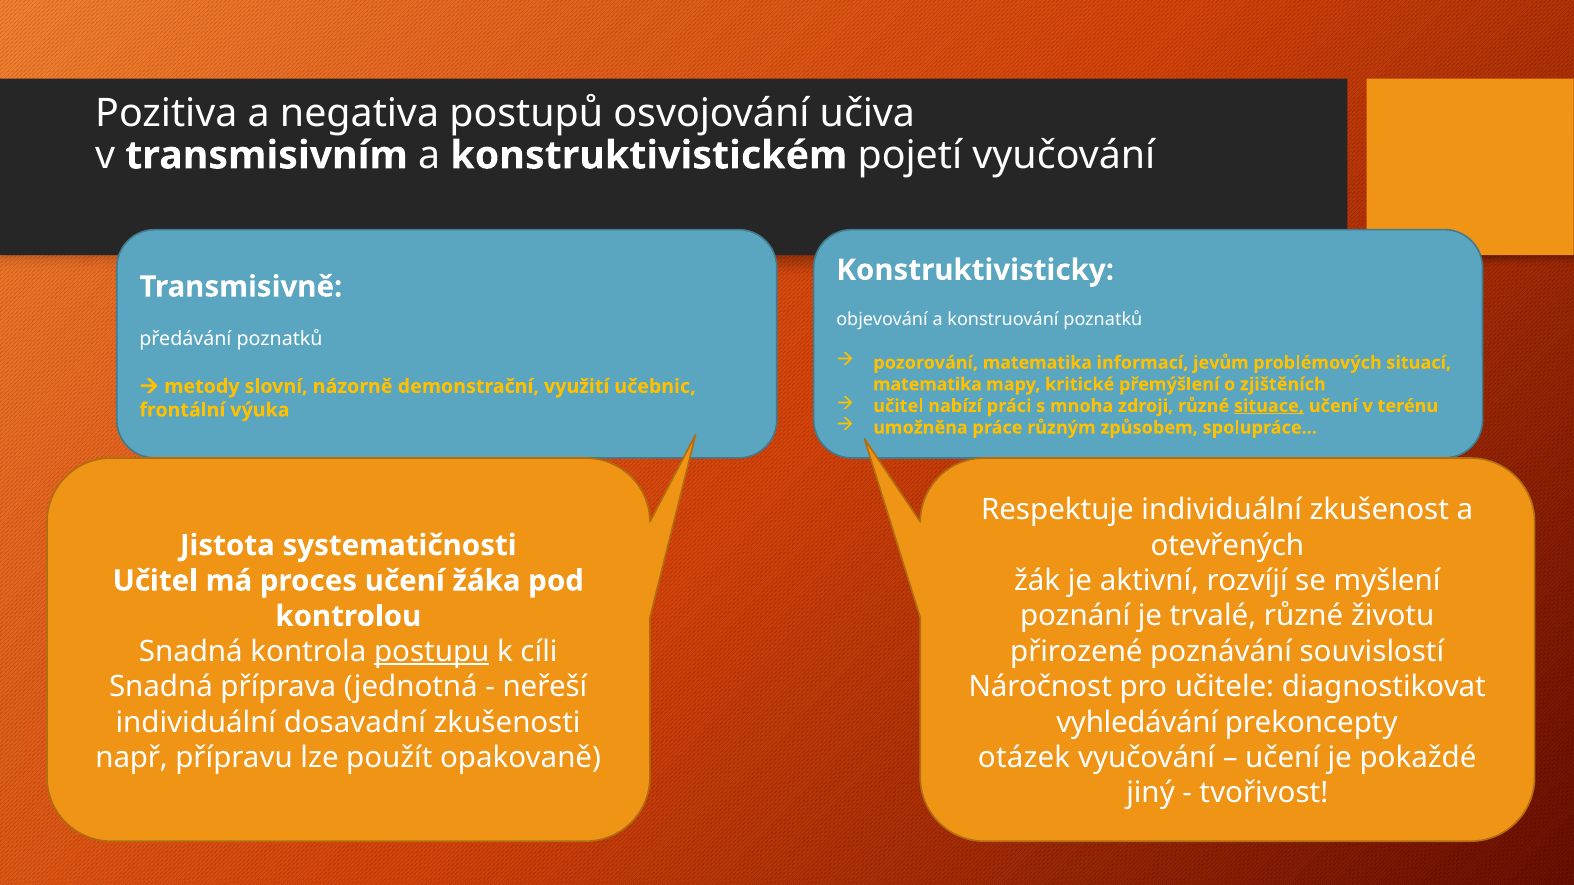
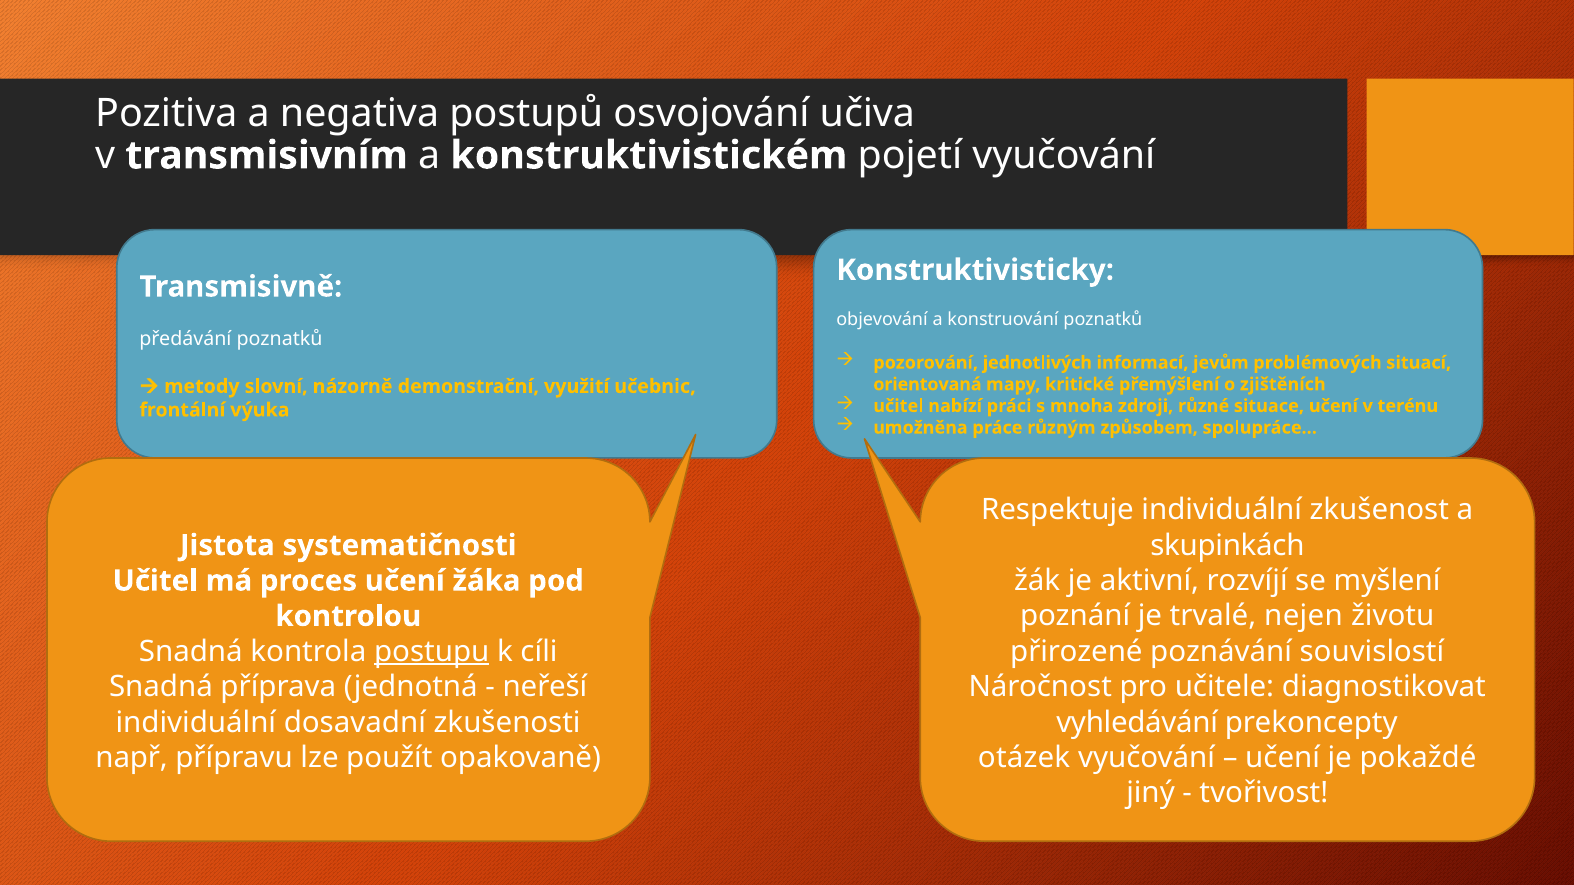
pozorování matematika: matematika -> jednotlivých (1037, 363)
matematika: matematika -> orientovaná (927, 384)
situace underline: present -> none (1269, 406)
otevřených: otevřených -> skupinkách (1227, 546)
trvalé různé: různé -> nejen (1304, 616)
